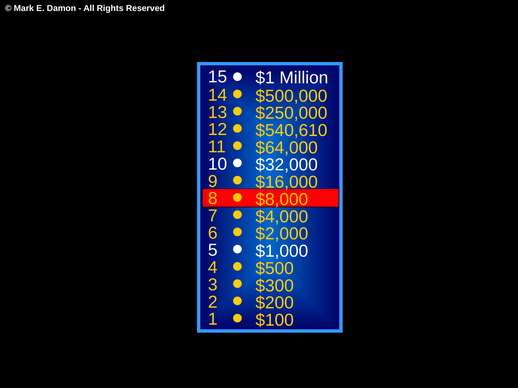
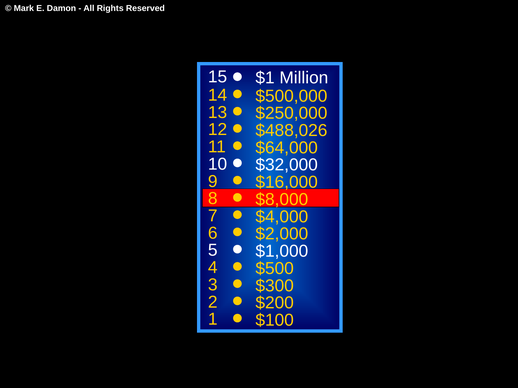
$540,610: $540,610 -> $488,026 (291, 131)
